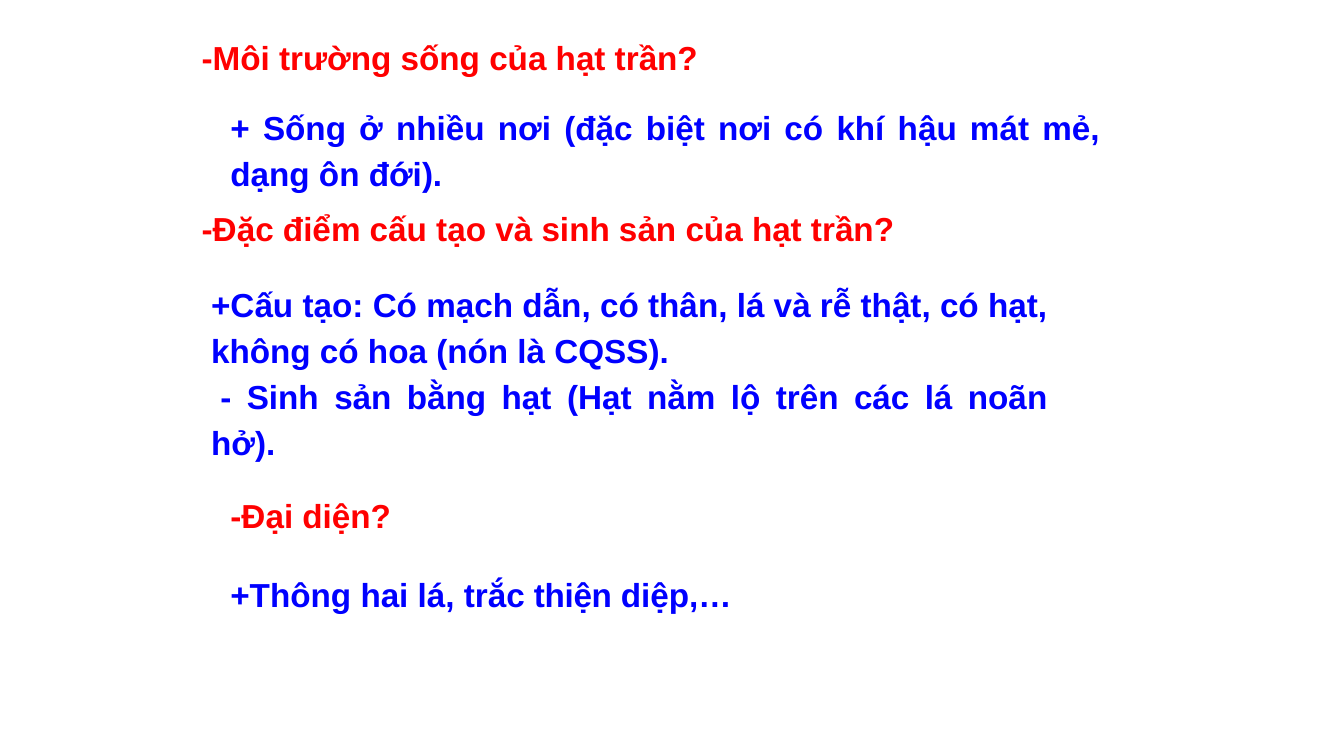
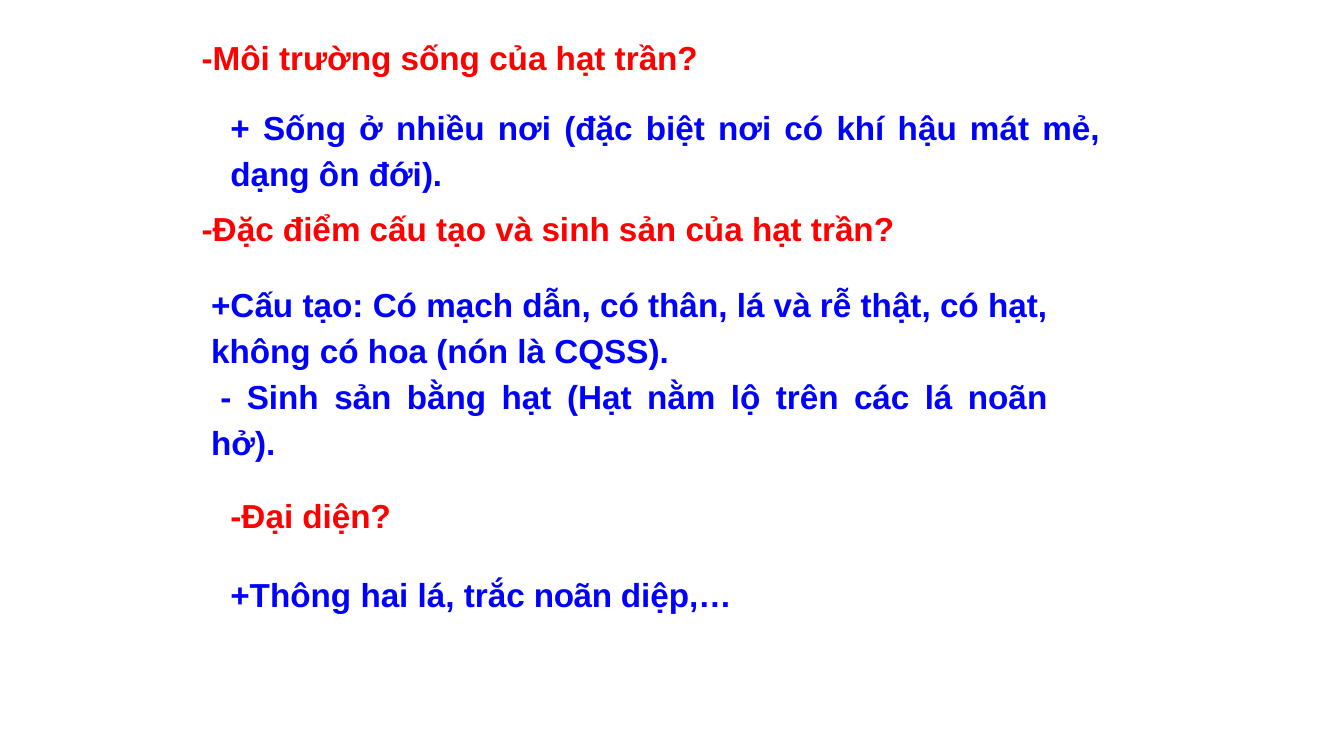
trắc thiện: thiện -> noãn (573, 597)
